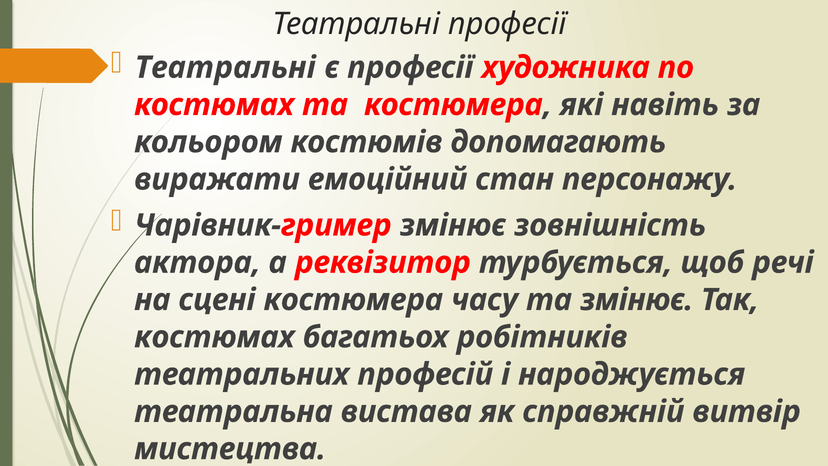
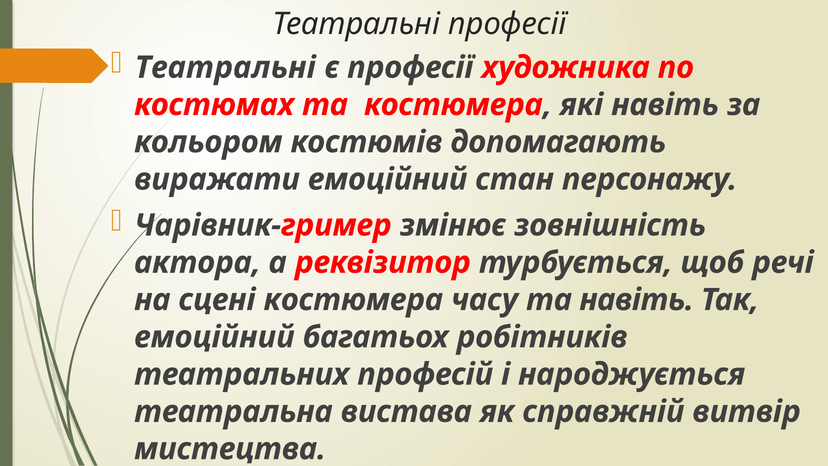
та змінює: змінює -> навіть (637, 300)
костюмах: костюмах -> емоційний (214, 337)
